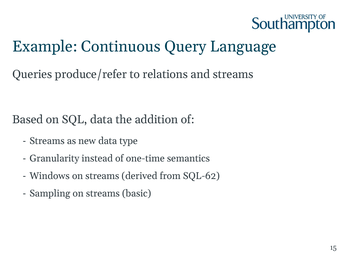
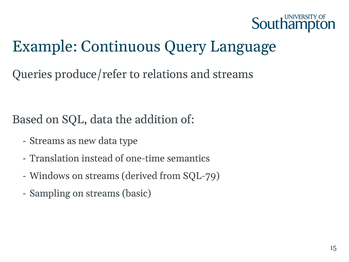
Granularity: Granularity -> Translation (54, 158)
SQL-62: SQL-62 -> SQL-79 (201, 176)
